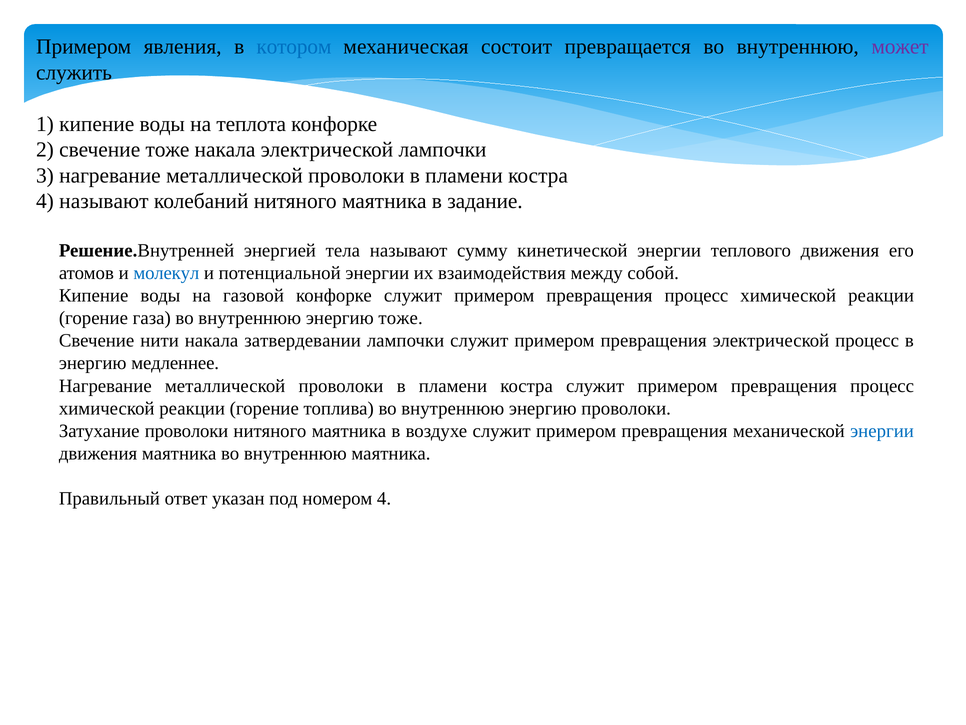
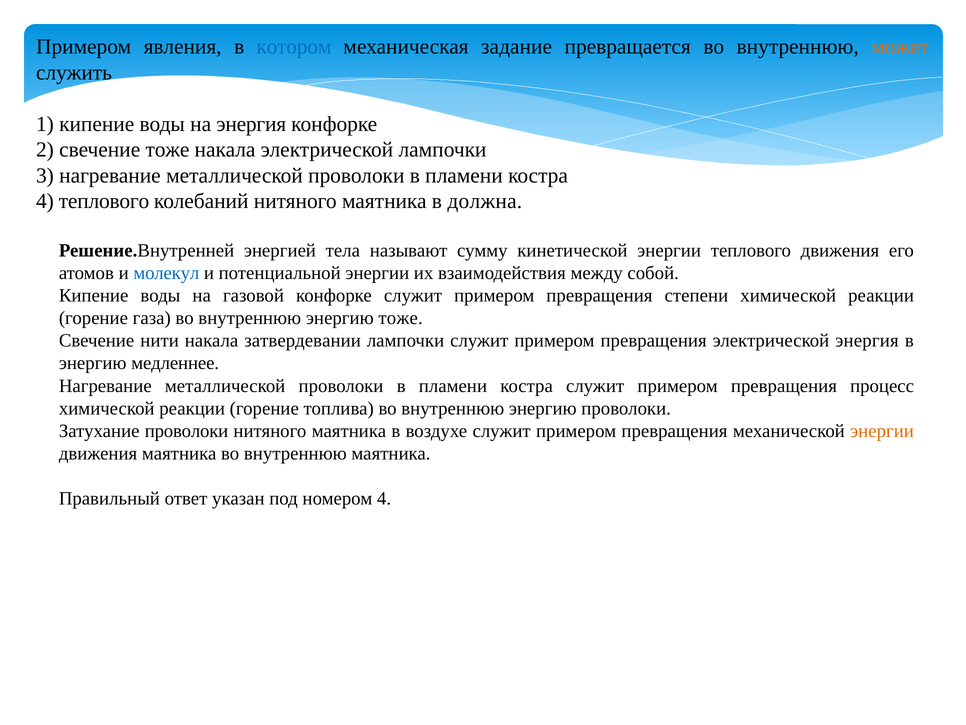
состоит: состоит -> задание (517, 47)
может colour: purple -> orange (900, 47)
на теплота: теплота -> энергия (251, 124)
4 называют: называют -> теплового (104, 201)
задание: задание -> должна (485, 201)
процесс: процесс -> степени (696, 295)
электрической процесс: процесс -> энергия (867, 340)
энергии colour: blue -> orange (882, 431)
